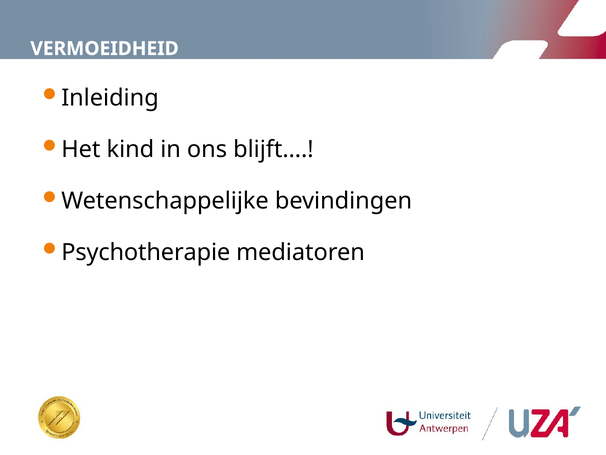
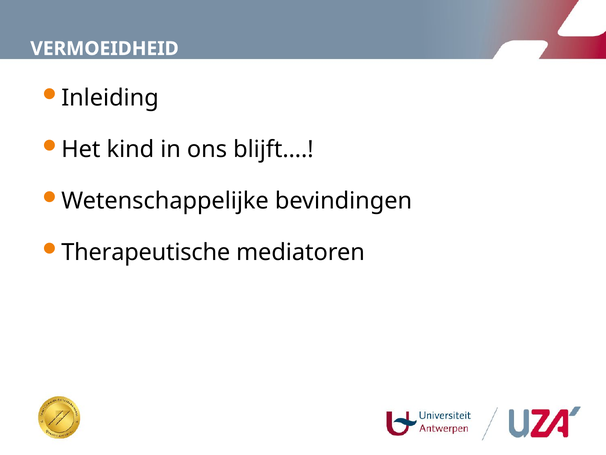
Psychotherapie: Psychotherapie -> Therapeutische (146, 252)
